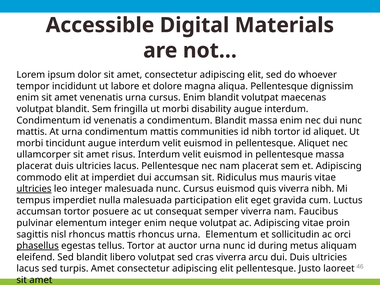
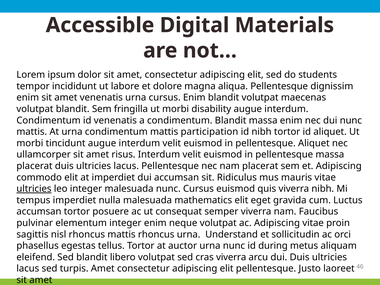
whoever: whoever -> students (318, 75)
communities: communities -> participation (209, 132)
participation: participation -> mathematics (203, 200)
urna Elementum: Elementum -> Understand (232, 234)
phasellus underline: present -> none (38, 246)
